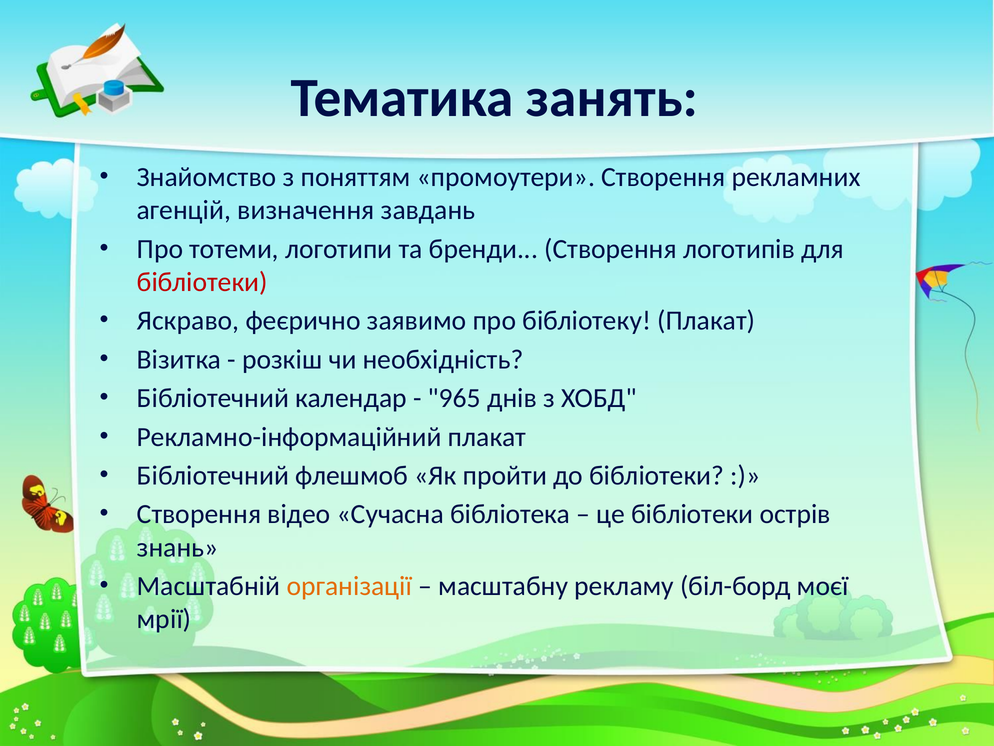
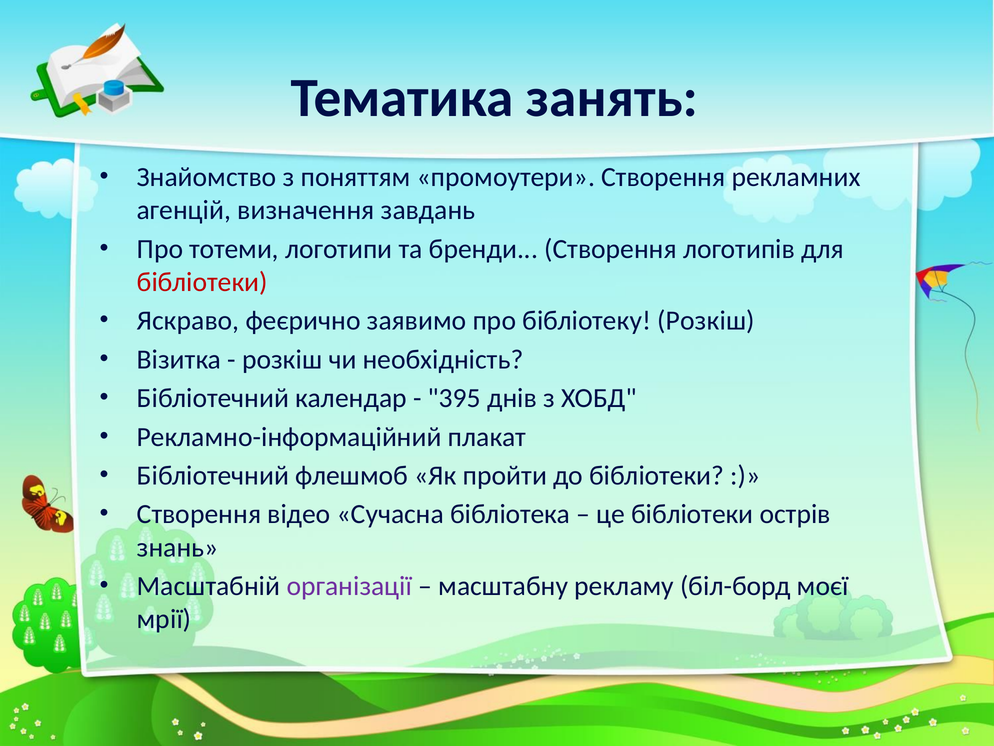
бібліотеку Плакат: Плакат -> Розкіш (706, 321)
965: 965 -> 395 (454, 398)
організації colour: orange -> purple (349, 586)
